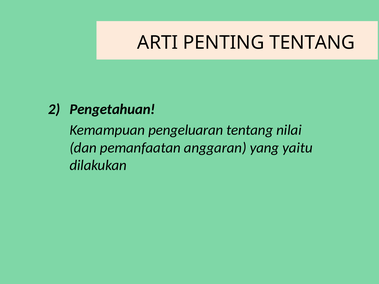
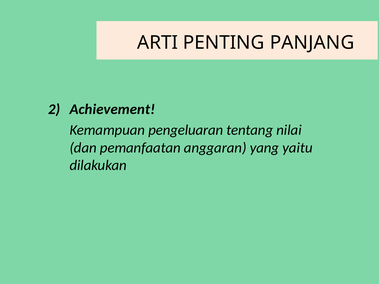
PENTING TENTANG: TENTANG -> PANJANG (312, 43)
Pengetahuan: Pengetahuan -> Achievement (112, 109)
